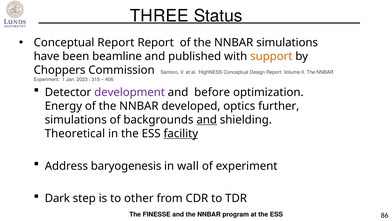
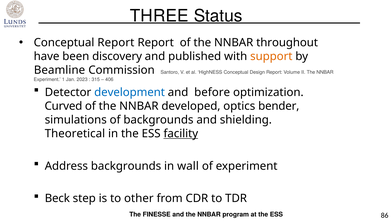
NNBAR simulations: simulations -> throughout (287, 43)
beamline: beamline -> discovery (117, 56)
Choppers: Choppers -> Beamline (60, 70)
development colour: purple -> blue (130, 92)
Energy: Energy -> Curved (63, 106)
further: further -> bender (279, 106)
and underline: present -> none (207, 120)
Address baryogenesis: baryogenesis -> backgrounds (126, 166)
Dark: Dark -> Beck (57, 198)
